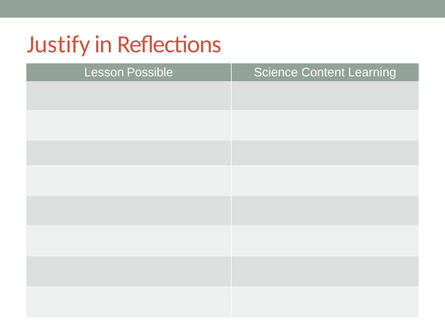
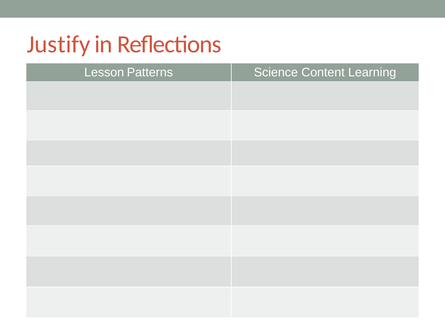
Possible: Possible -> Patterns (150, 72)
